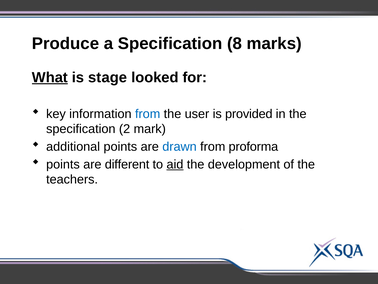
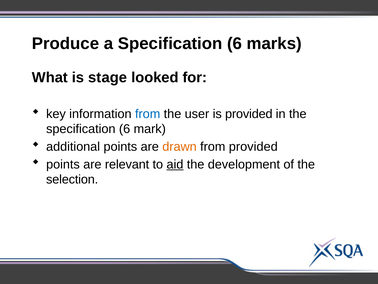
a Specification 8: 8 -> 6 (235, 43)
What underline: present -> none (50, 77)
2: 2 -> 6 (125, 129)
drawn colour: blue -> orange (180, 146)
from proforma: proforma -> provided (253, 146)
different: different -> relevant (127, 164)
teachers: teachers -> selection (72, 179)
